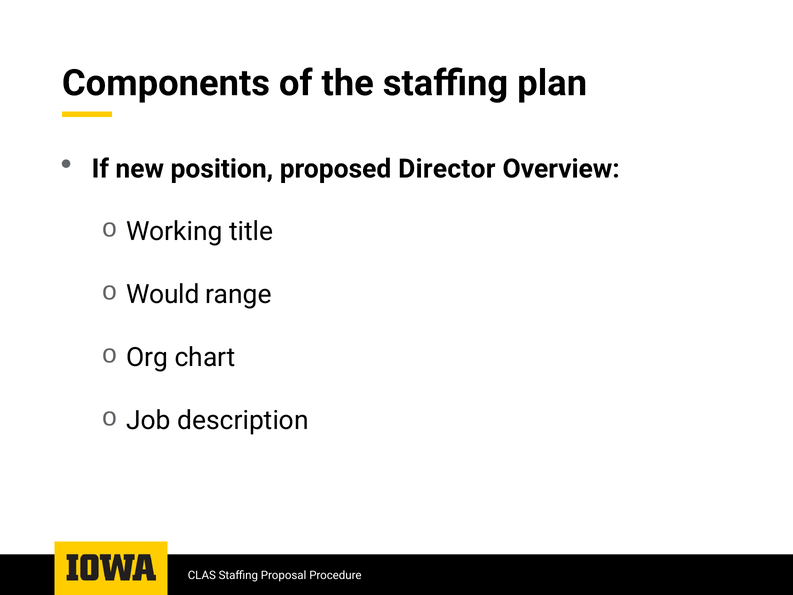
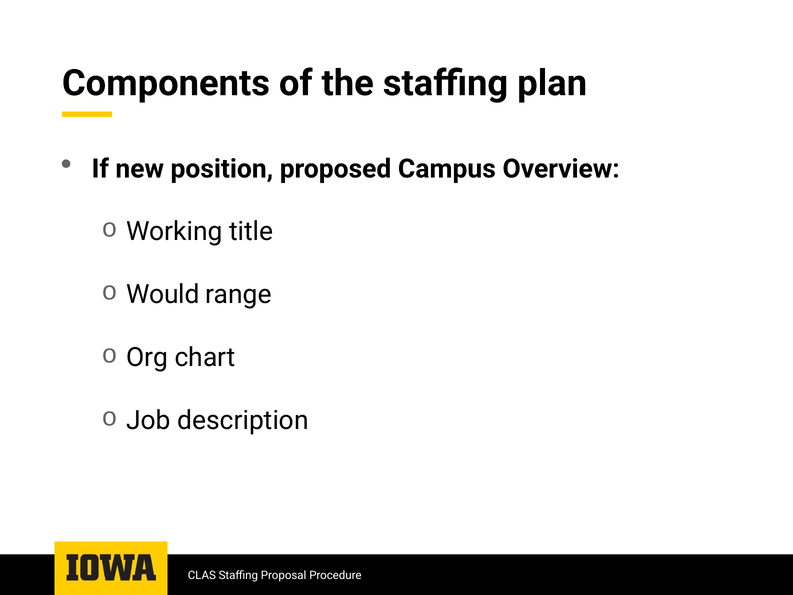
Director: Director -> Campus (447, 169)
